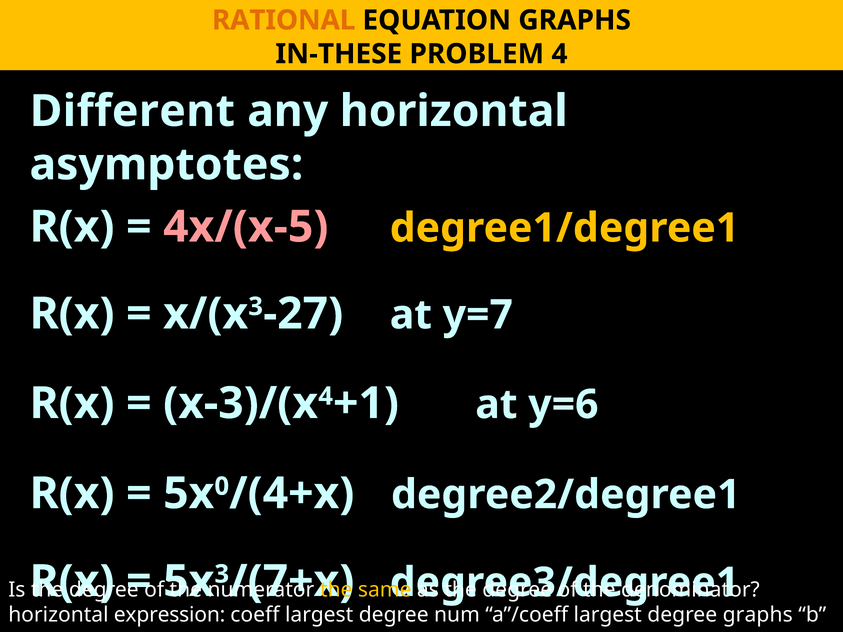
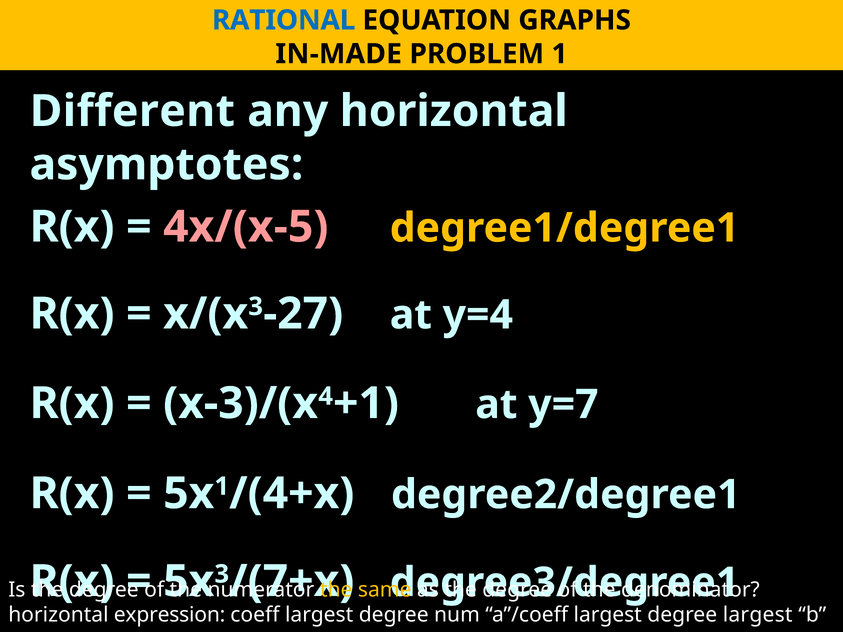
RATIONAL colour: orange -> blue (284, 20)
IN-THESE: IN-THESE -> IN-MADE (339, 54)
PROBLEM 4: 4 -> 1 (560, 54)
y=7: y=7 -> y=4 (478, 315)
y=6: y=6 -> y=7 (563, 405)
0: 0 -> 1 (222, 487)
graphs: graphs -> largest (758, 615)
